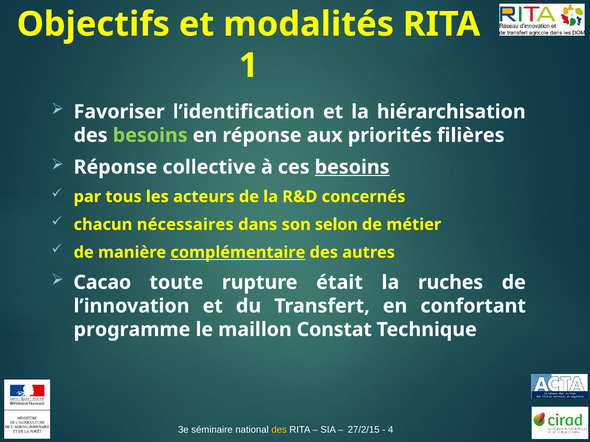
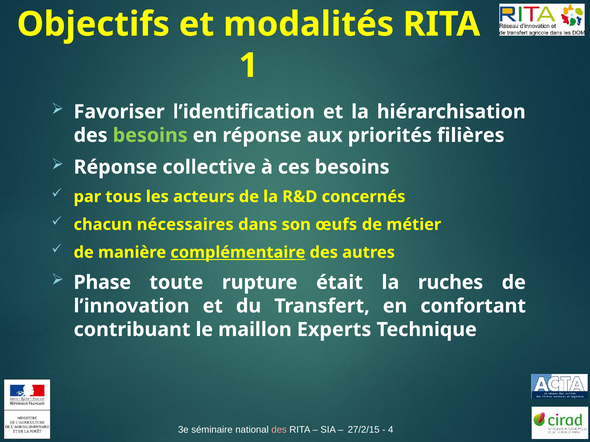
besoins underline: present -> none (352, 167)
selon: selon -> œufs (336, 225)
Cacao: Cacao -> Phase (102, 283)
programme: programme -> contribuant (132, 330)
Constat: Constat -> Experts (334, 330)
des colour: yellow -> pink (279, 430)
